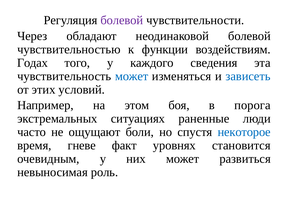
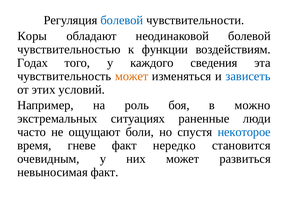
болевой colour: purple -> blue (122, 20)
Через: Через -> Коры (32, 36)
может colour: blue -> orange (132, 76)
этом: этом -> роль (137, 105)
порога: порога -> можно (252, 105)
уровнях: уровнях -> нередко (174, 145)
невыносимая роль: роль -> факт (105, 172)
